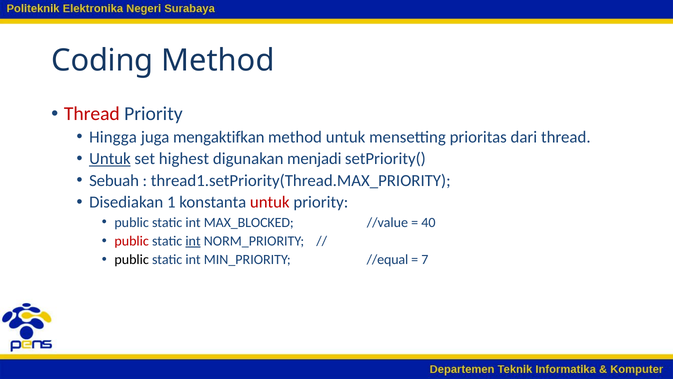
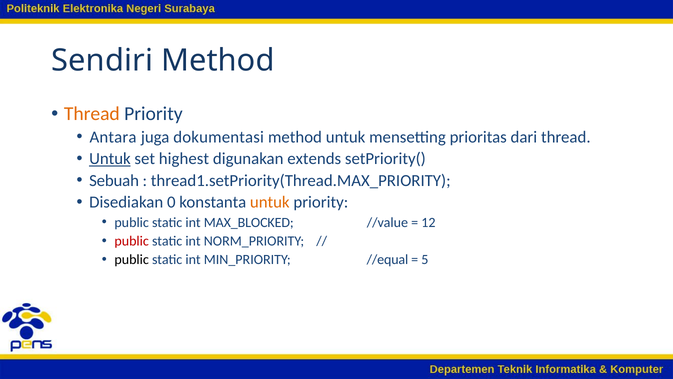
Coding: Coding -> Sendiri (102, 60)
Thread colour: red -> orange (92, 114)
Hingga: Hingga -> Antara (113, 137)
mengaktifkan: mengaktifkan -> dokumentasi (219, 137)
menjadi: menjadi -> extends (314, 159)
1: 1 -> 0 (171, 202)
untuk colour: red -> orange (270, 202)
40: 40 -> 12 (428, 222)
int underline: present -> none (193, 241)
7: 7 -> 5 (425, 259)
